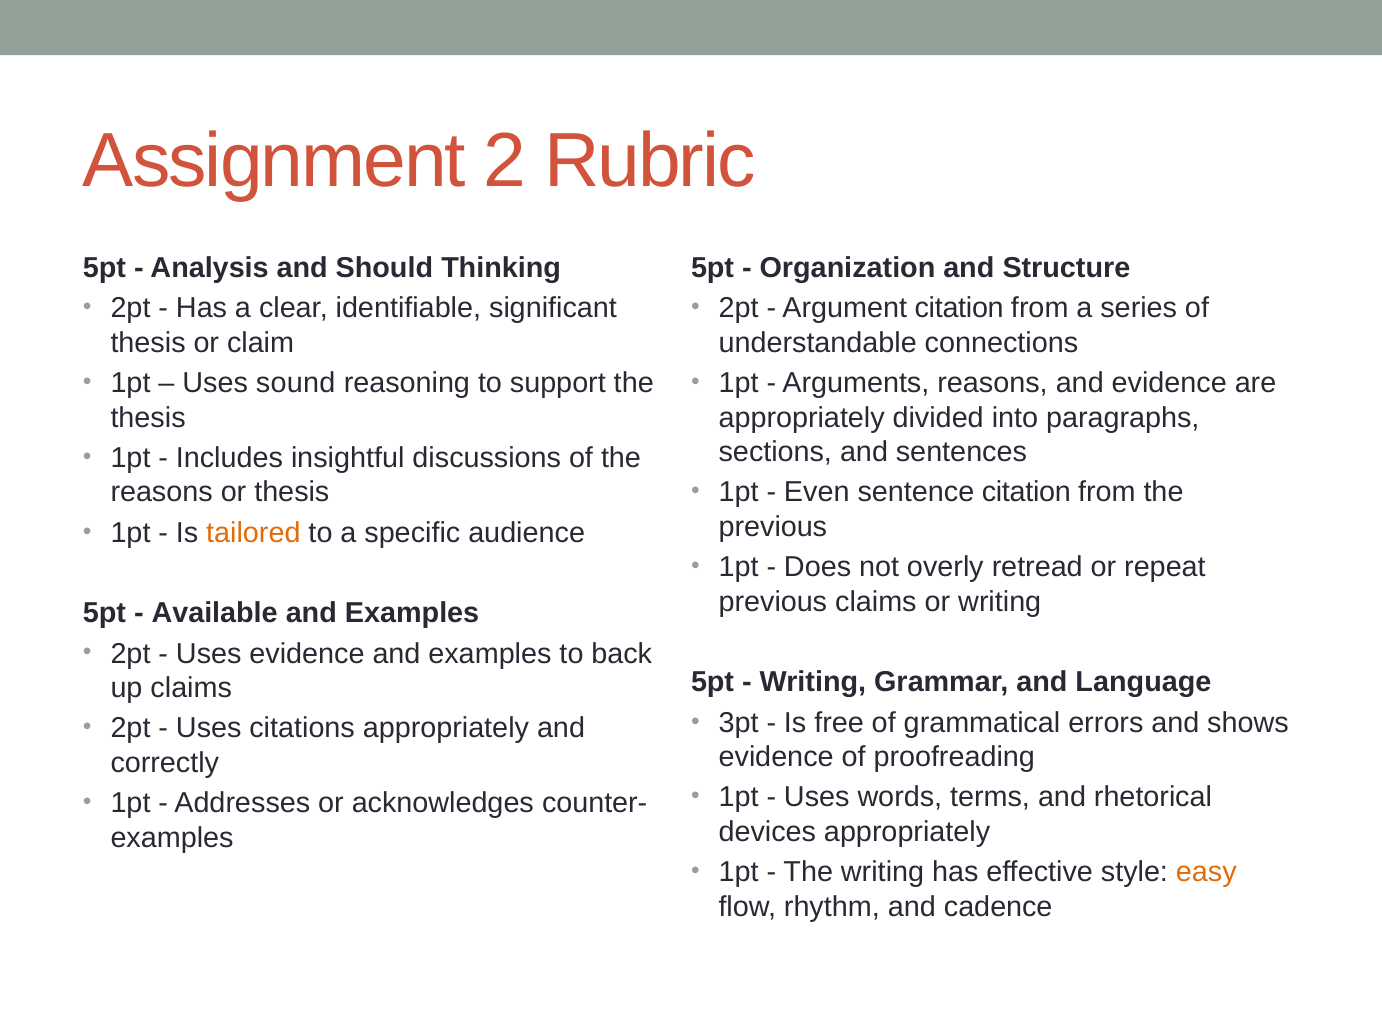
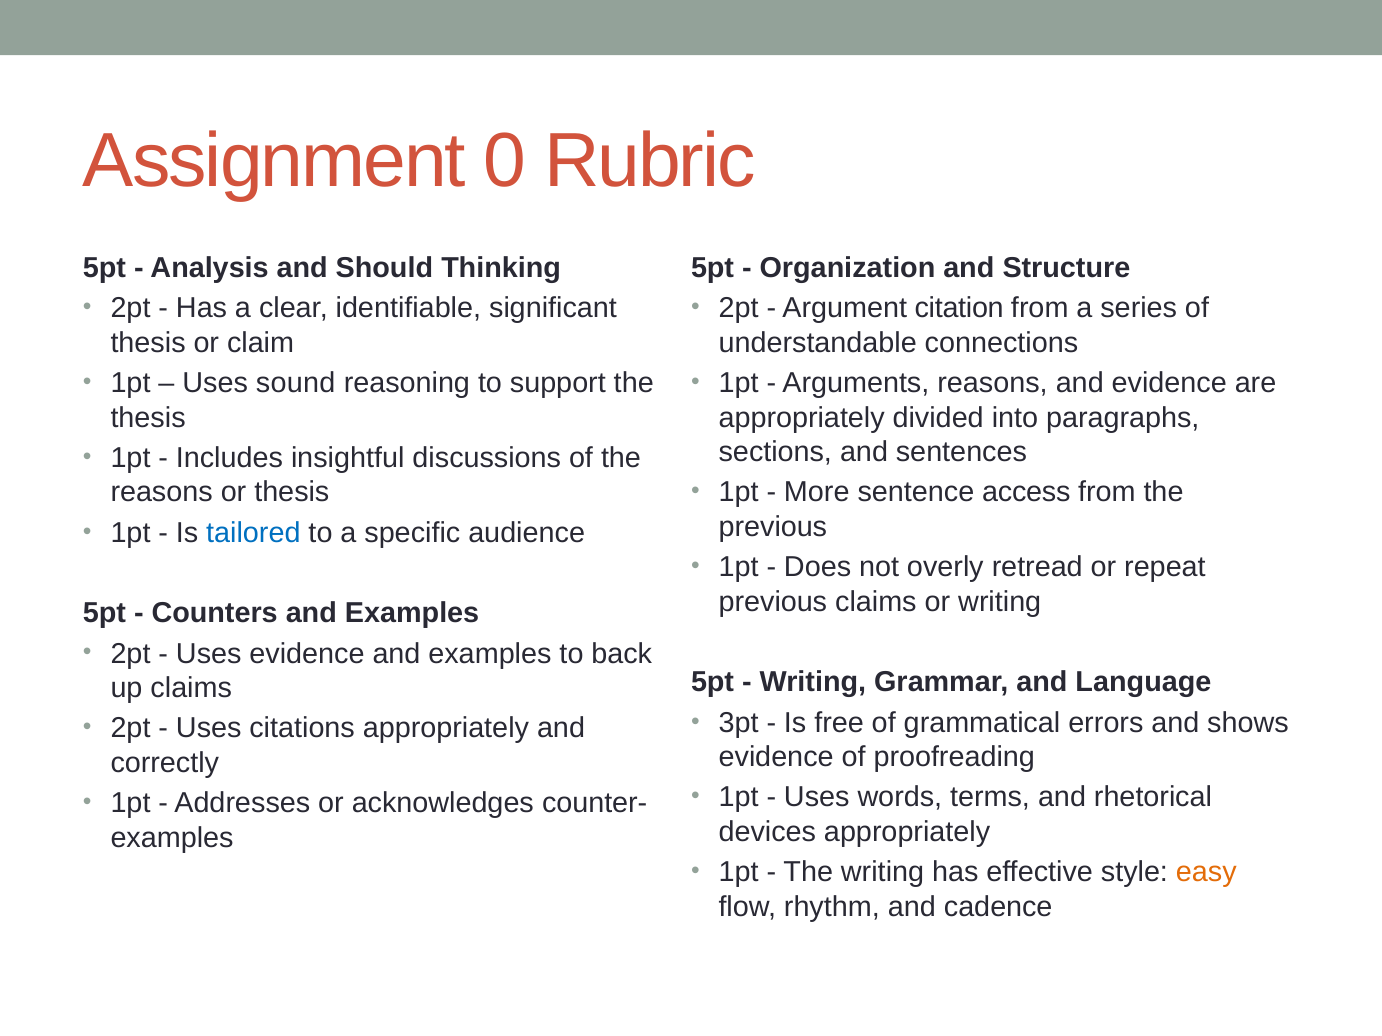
2: 2 -> 0 (505, 161)
Even: Even -> More (817, 493)
sentence citation: citation -> access (1026, 493)
tailored colour: orange -> blue (253, 533)
Available: Available -> Counters (215, 614)
